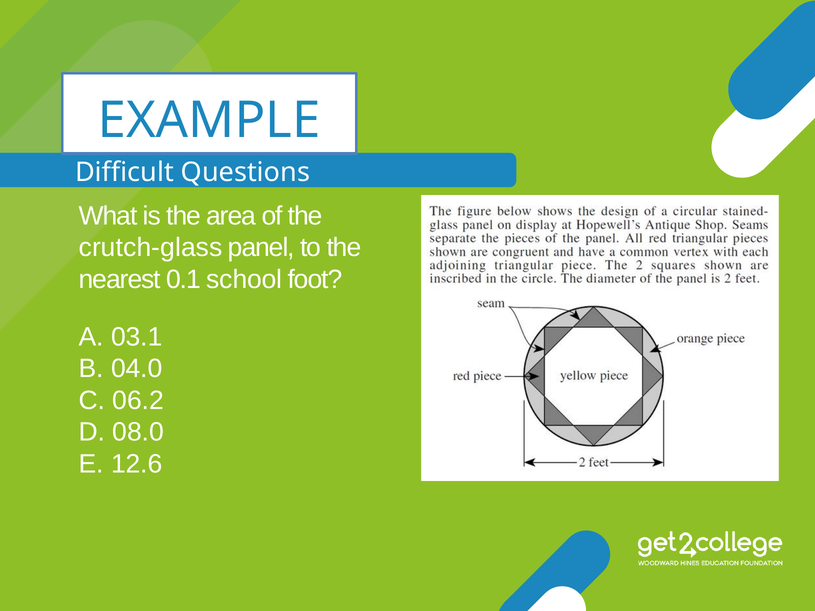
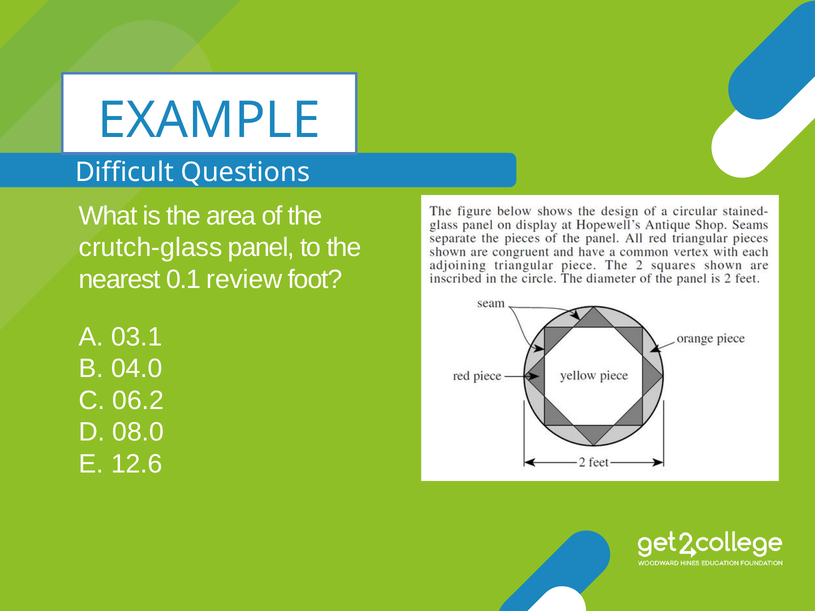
school: school -> review (244, 280)
